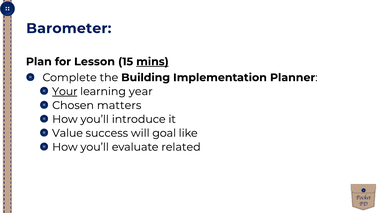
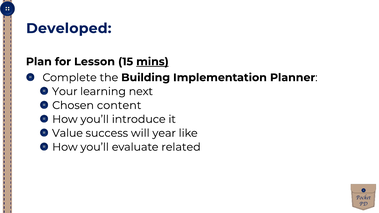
Barometer: Barometer -> Developed (69, 28)
Your underline: present -> none (65, 92)
year: year -> next (141, 92)
matters: matters -> content (119, 105)
goal: goal -> year (164, 133)
